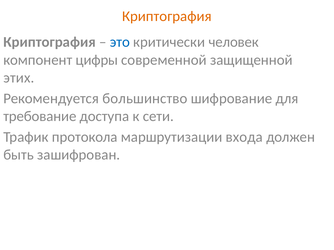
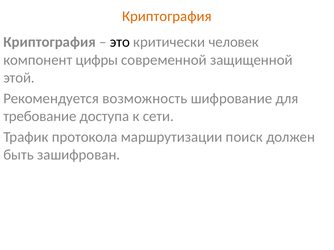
это colour: blue -> black (120, 42)
этих: этих -> этой (19, 78)
большинство: большинство -> возможность (145, 99)
входа: входа -> поиск (244, 137)
